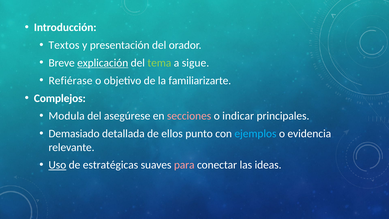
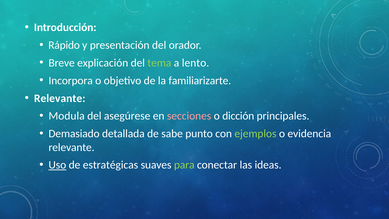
Textos: Textos -> Rápido (64, 45)
explicación underline: present -> none (103, 63)
sigue: sigue -> lento (196, 63)
Refiérase: Refiérase -> Incorpora (71, 80)
Complejos: Complejos -> Relevante (60, 98)
indicar: indicar -> dicción (238, 116)
ellos: ellos -> sabe (172, 134)
ejemplos colour: light blue -> light green (255, 134)
para colour: pink -> light green (184, 165)
